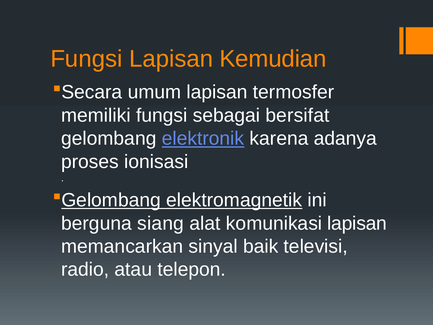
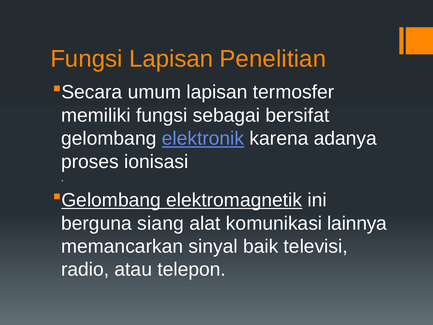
Kemudian: Kemudian -> Penelitian (273, 59)
komunikasi lapisan: lapisan -> lainnya (357, 223)
